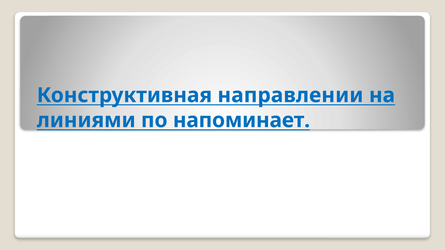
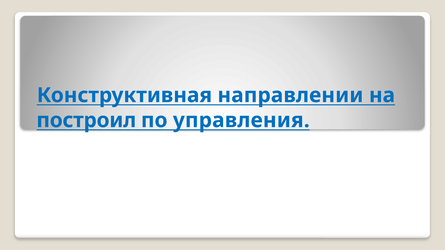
линиями: линиями -> построил (86, 120)
напоминает: напоминает -> управления (241, 120)
